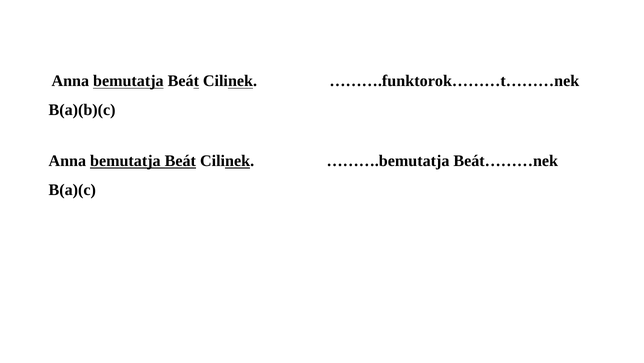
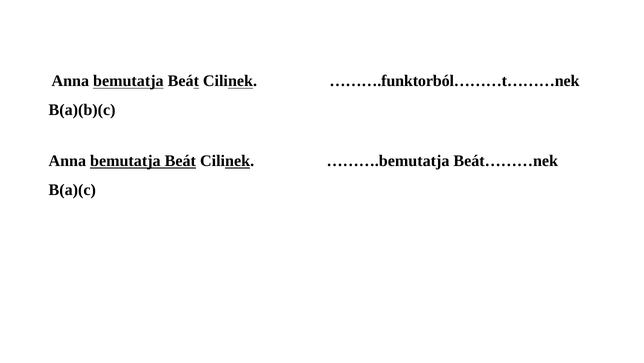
……….funktorok………t………nek: ……….funktorok………t………nek -> ……….funktorból………t………nek (454, 81)
